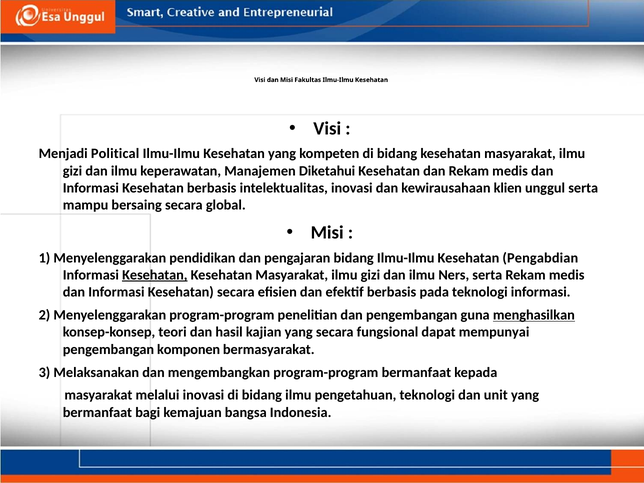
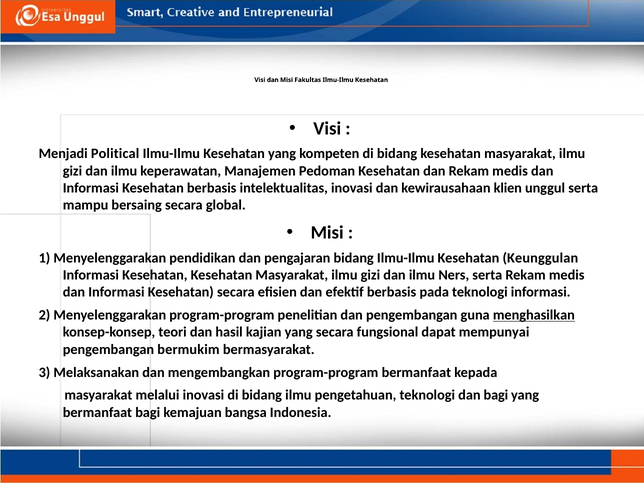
Diketahui: Diketahui -> Pedoman (327, 171)
Pengabdian: Pengabdian -> Keunggulan (540, 258)
Kesehatan underline: present -> none (155, 275)
komponen: komponen -> bermukim (188, 349)
dan unit: unit -> bagi (496, 395)
